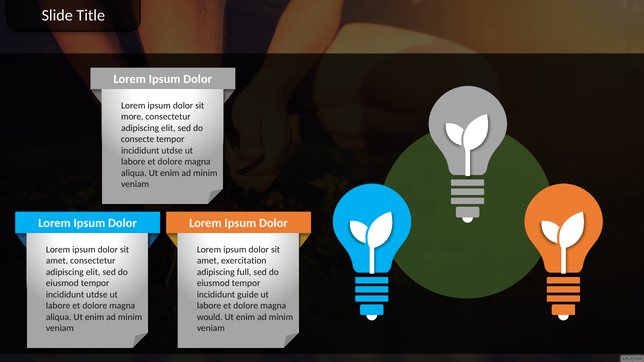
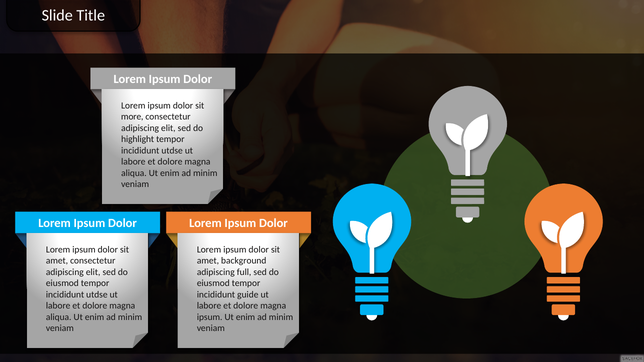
consecte: consecte -> highlight (138, 139)
exercitation: exercitation -> background (244, 261)
would: would -> ipsum (210, 317)
